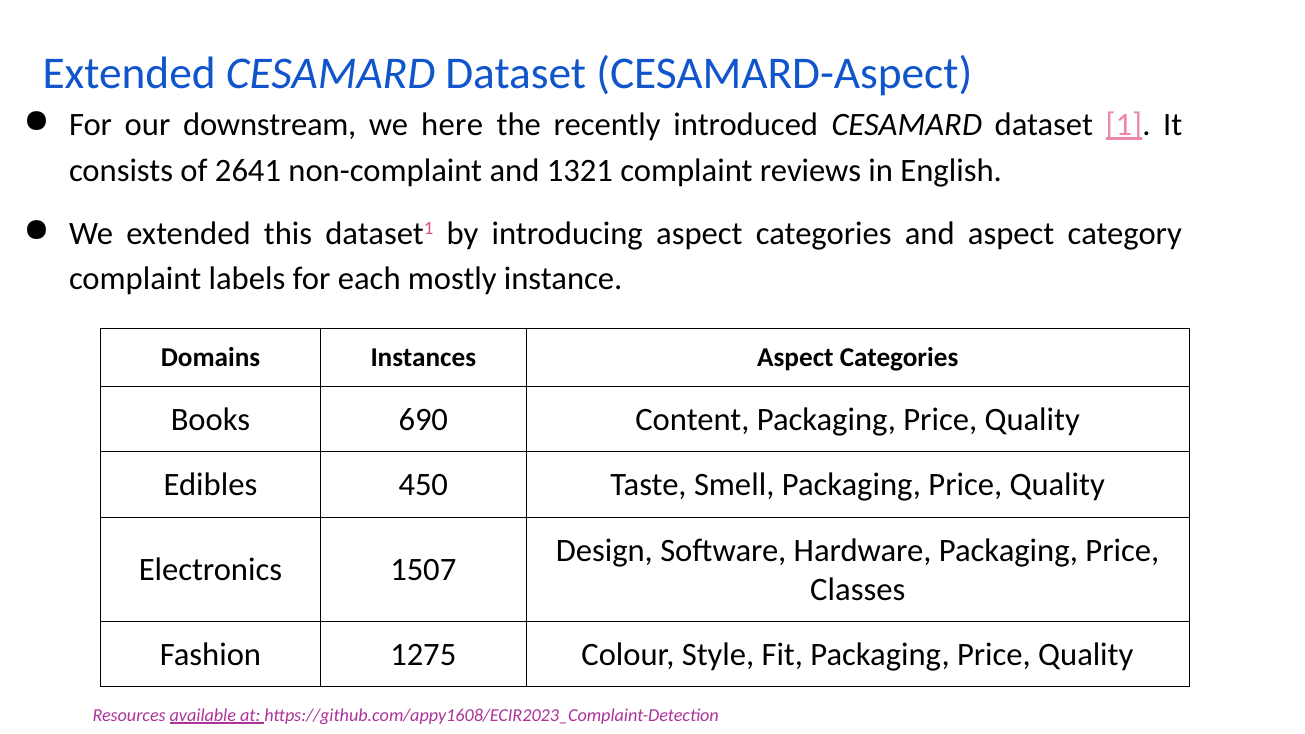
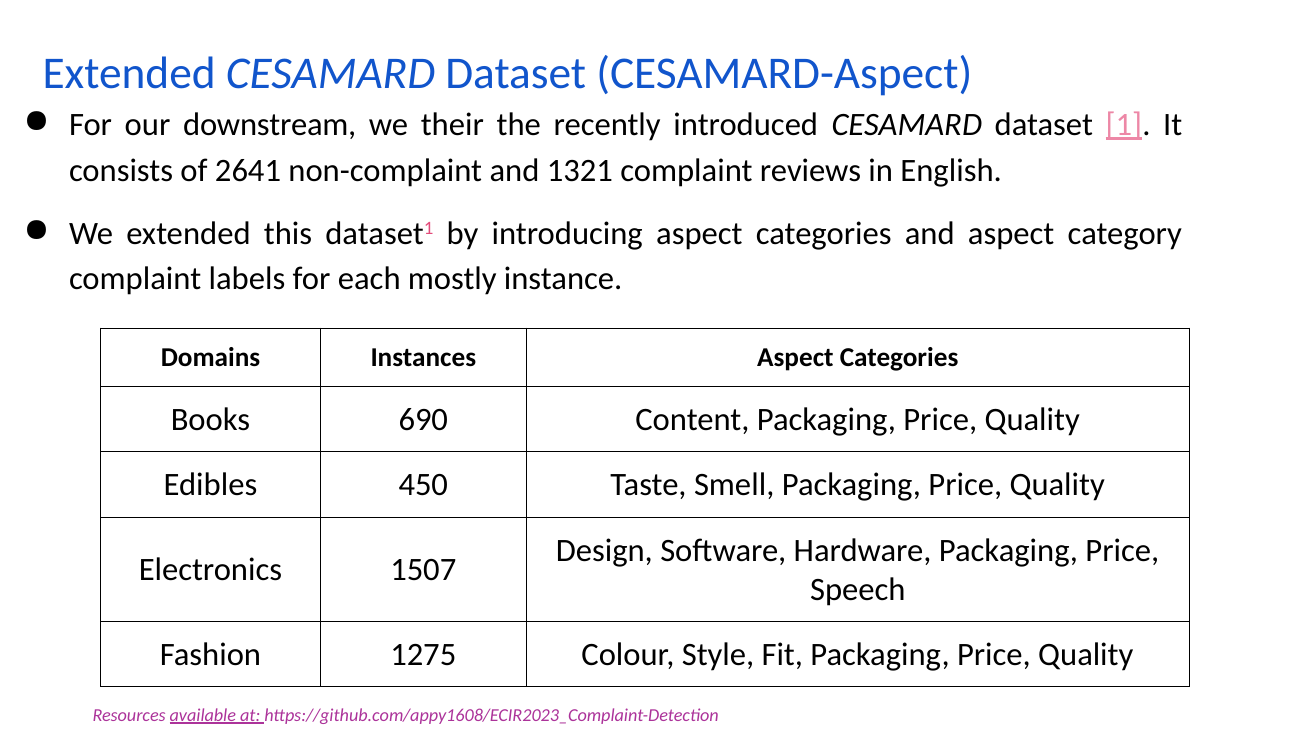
here: here -> their (452, 125)
Classes: Classes -> Speech (858, 590)
